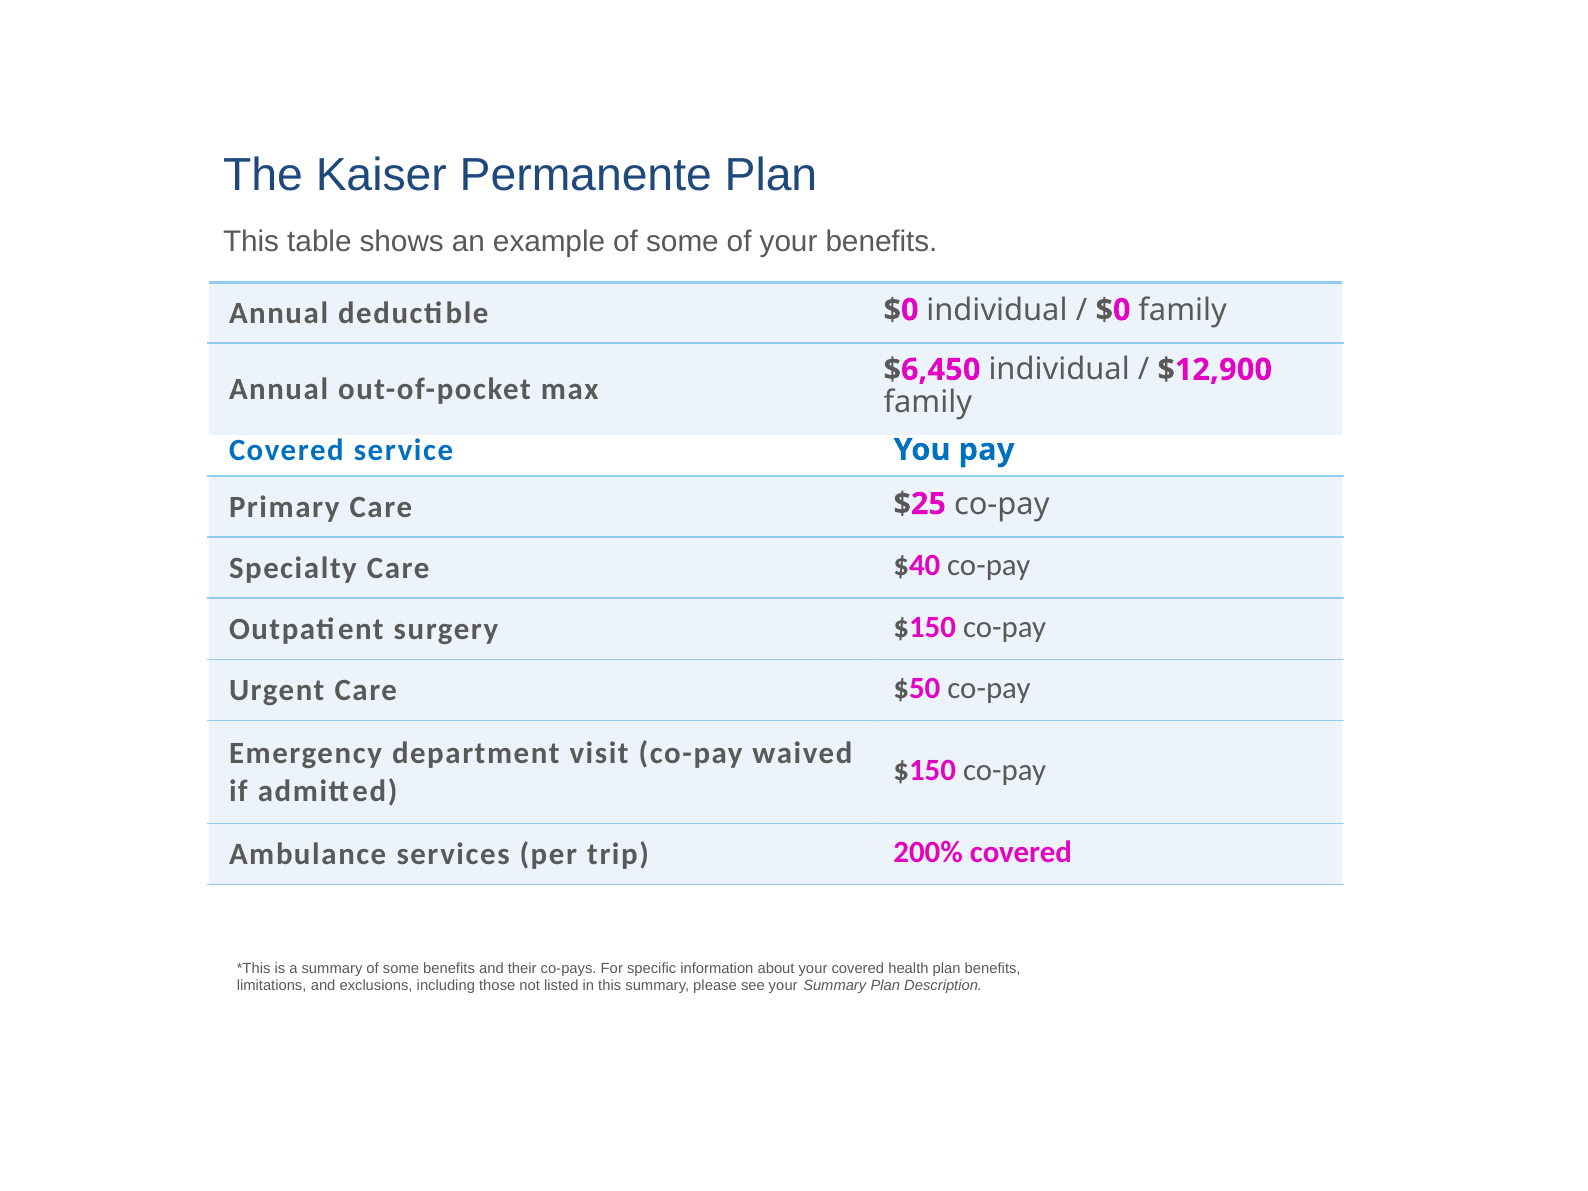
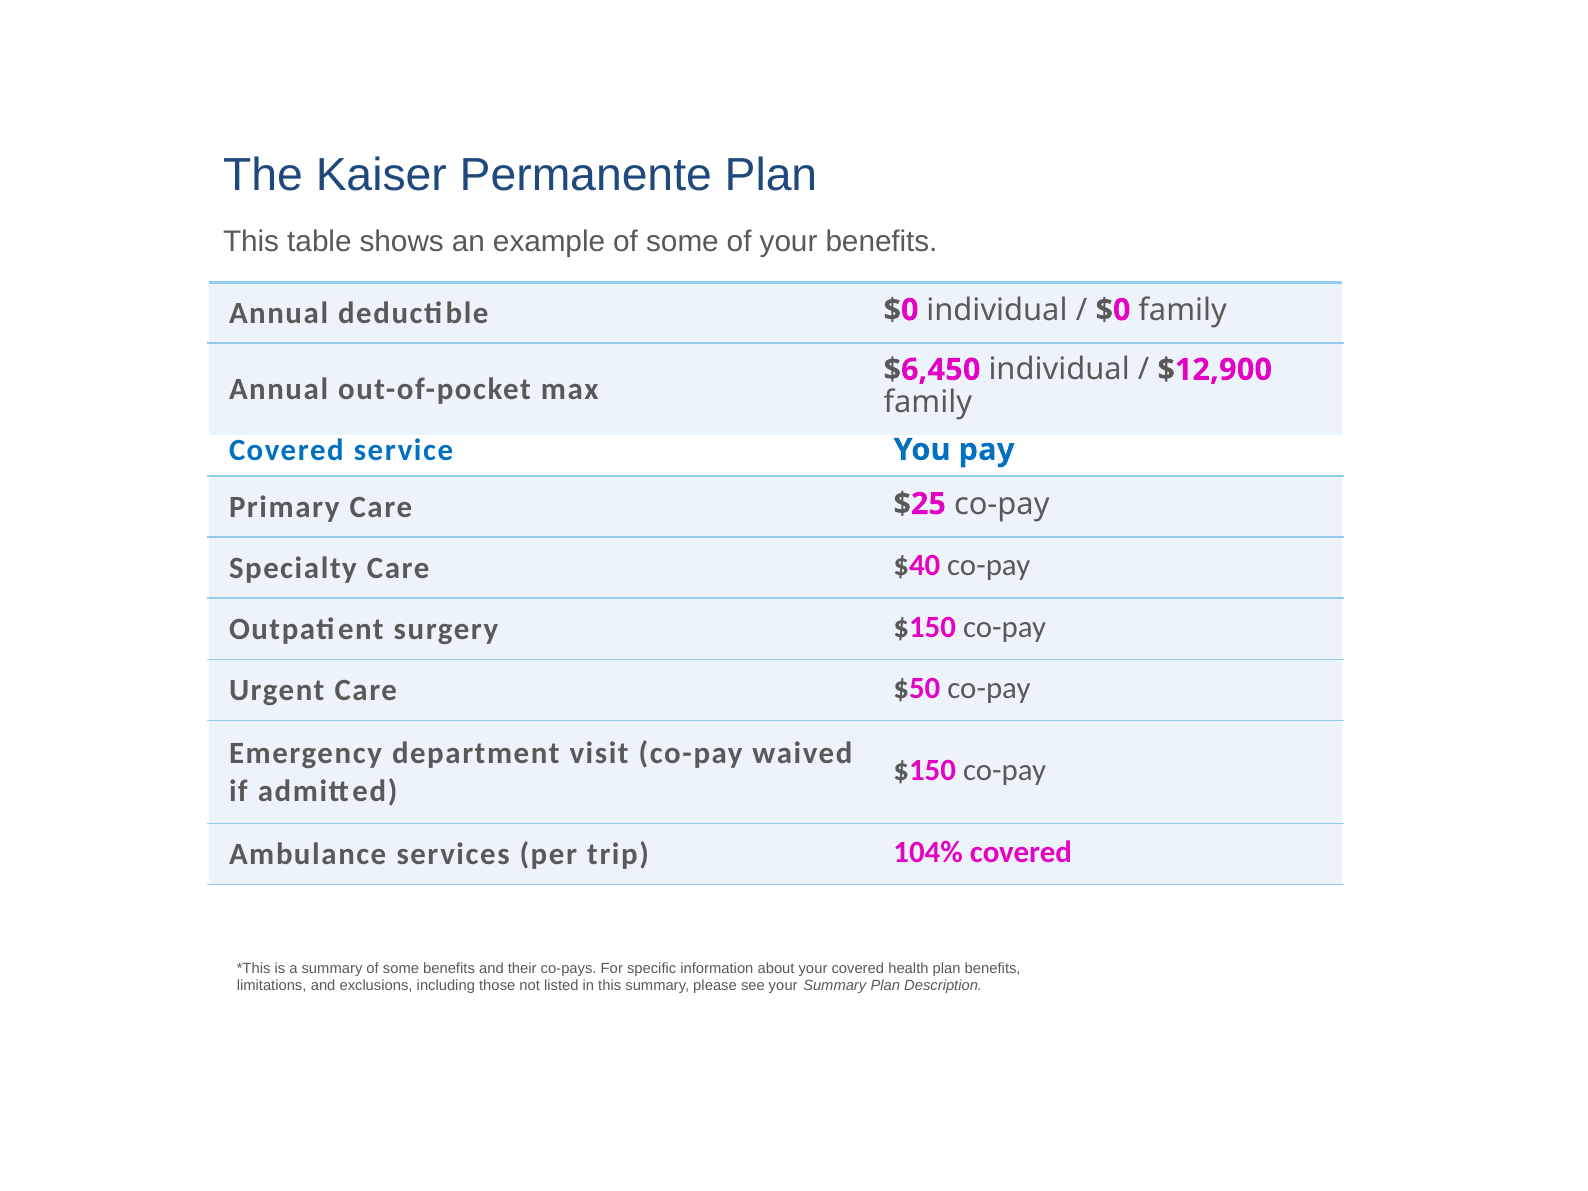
200%: 200% -> 104% (928, 852)
